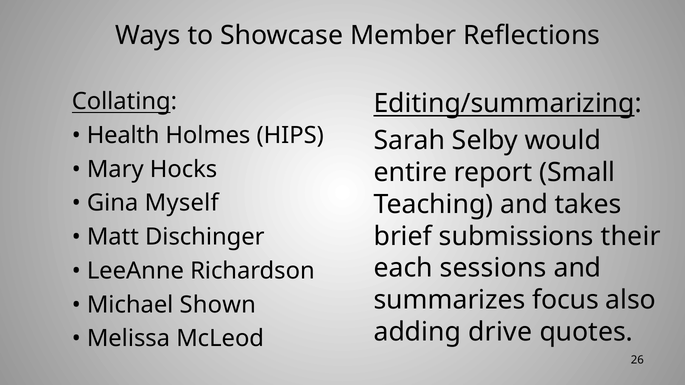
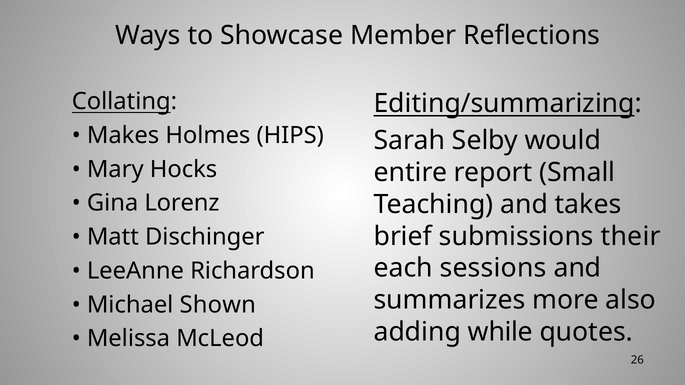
Health: Health -> Makes (123, 136)
Myself: Myself -> Lorenz (182, 203)
focus: focus -> more (566, 300)
drive: drive -> while (500, 332)
